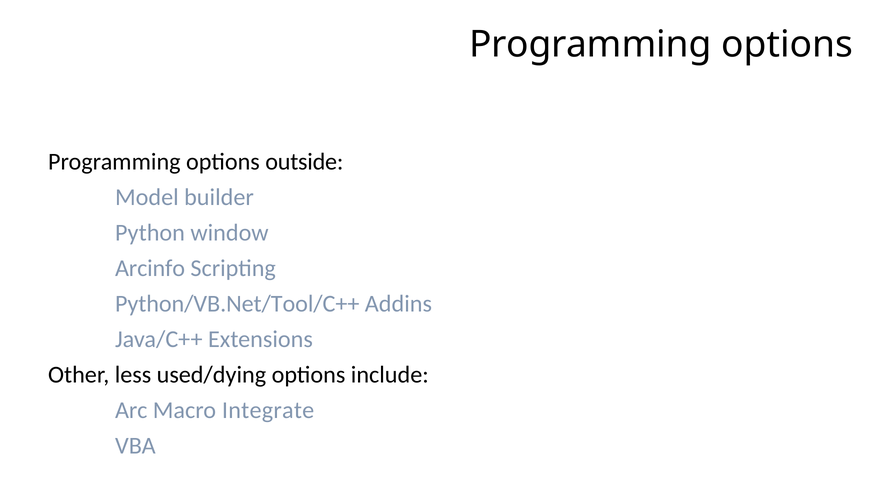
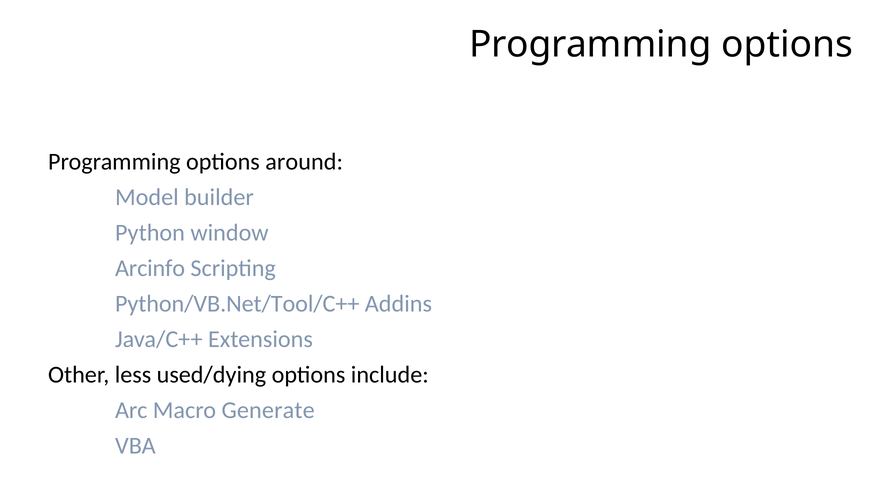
outside: outside -> around (304, 162)
Integrate: Integrate -> Generate (268, 410)
